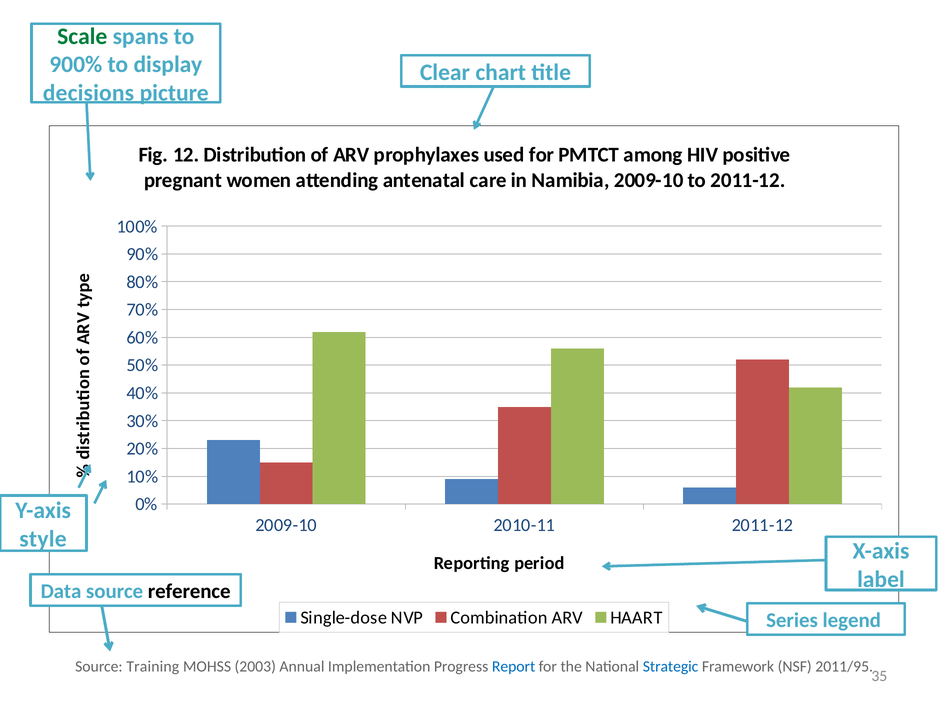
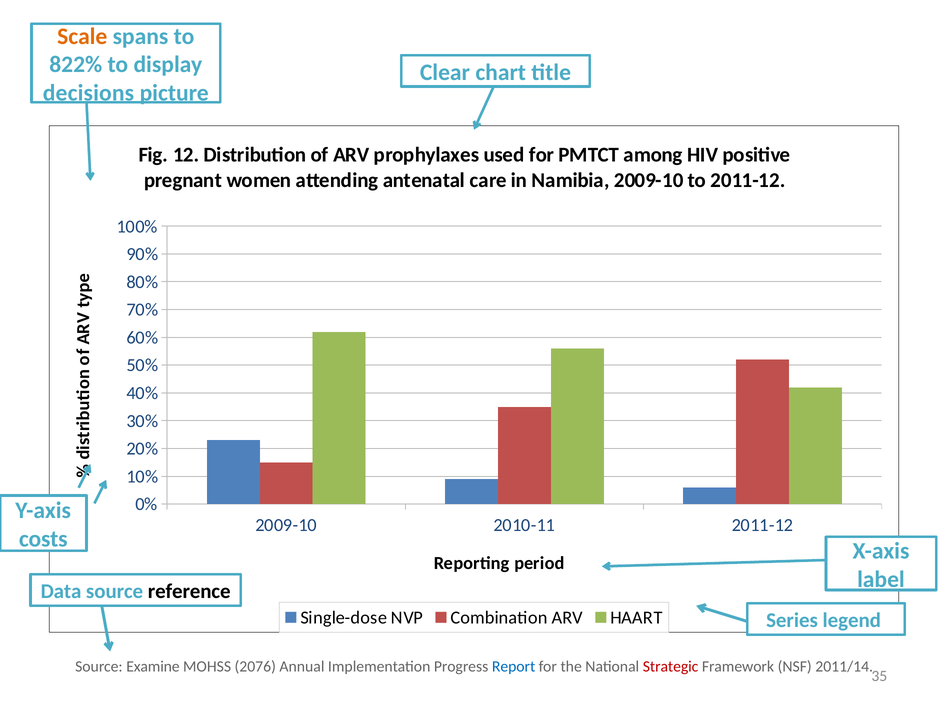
Scale colour: green -> orange (82, 36)
900%: 900% -> 822% (76, 65)
style: style -> costs (43, 539)
Training: Training -> Examine (153, 667)
2003: 2003 -> 2076 (255, 667)
Strategic colour: blue -> red (671, 667)
2011/95: 2011/95 -> 2011/14 (844, 667)
